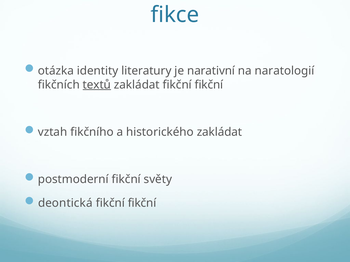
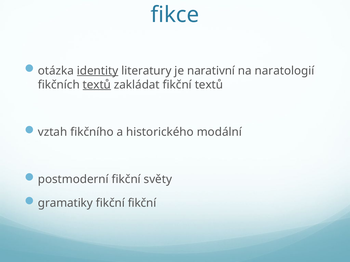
identity underline: none -> present (98, 71)
zakládat fikční fikční: fikční -> textů (209, 85)
historického zakládat: zakládat -> modální (219, 132)
deontická: deontická -> gramatiky (65, 203)
